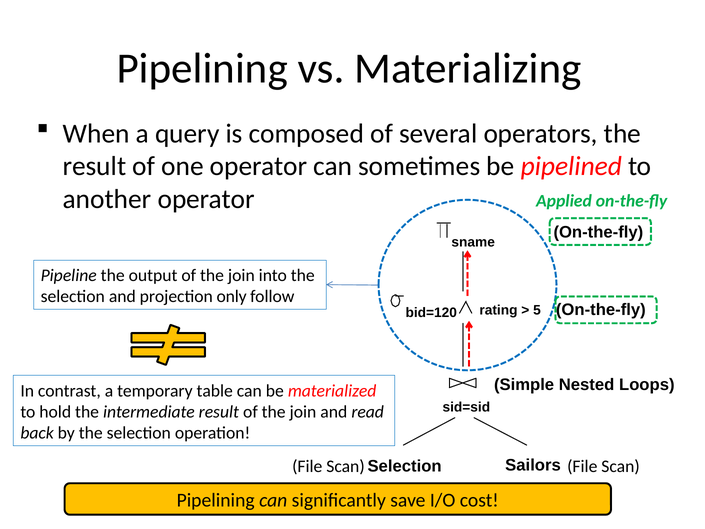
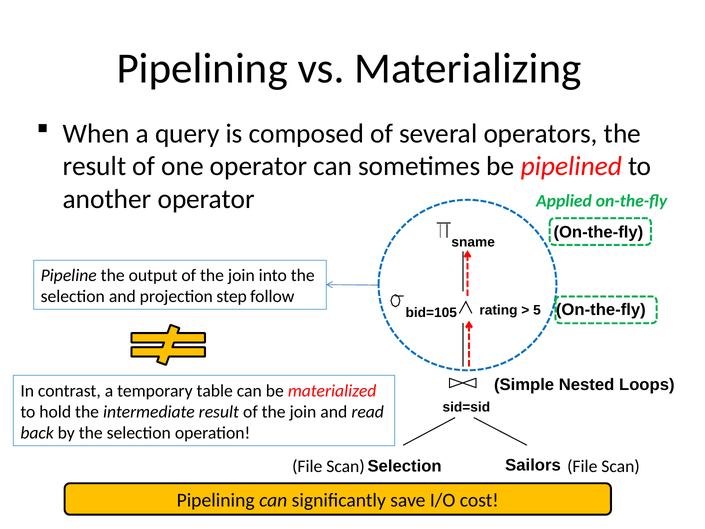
only: only -> step (232, 296)
bid=120: bid=120 -> bid=105 (431, 313)
